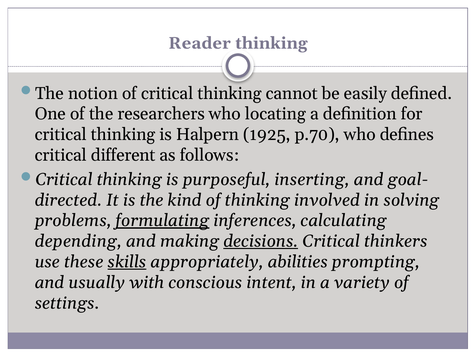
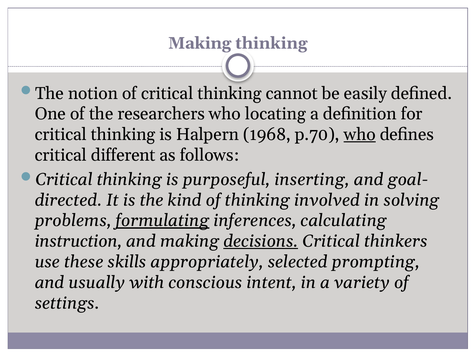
Reader: Reader -> Making (200, 43)
1925: 1925 -> 1968 (267, 135)
who underline: none -> present (360, 135)
depending: depending -> instruction (78, 241)
skills underline: present -> none (127, 262)
abilities: abilities -> selected (298, 262)
